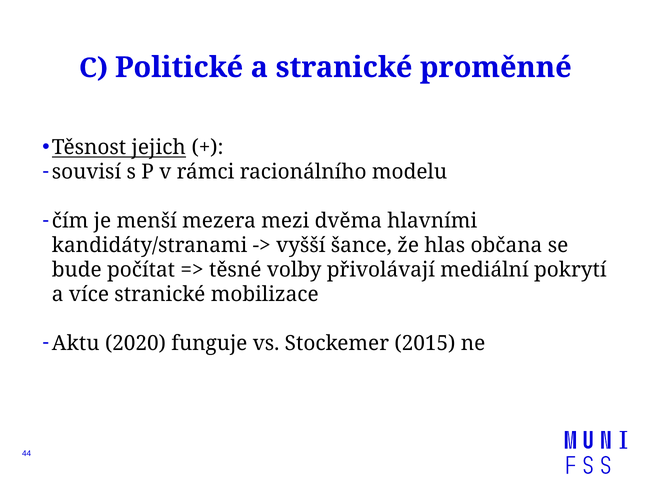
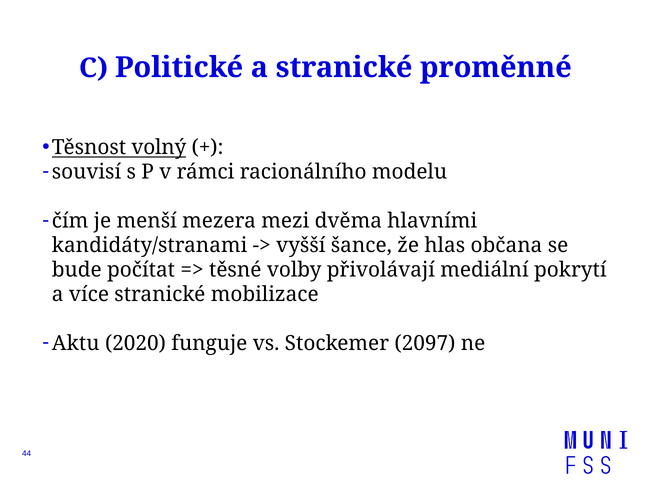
jejich: jejich -> volný (159, 147)
2015: 2015 -> 2097 (425, 343)
